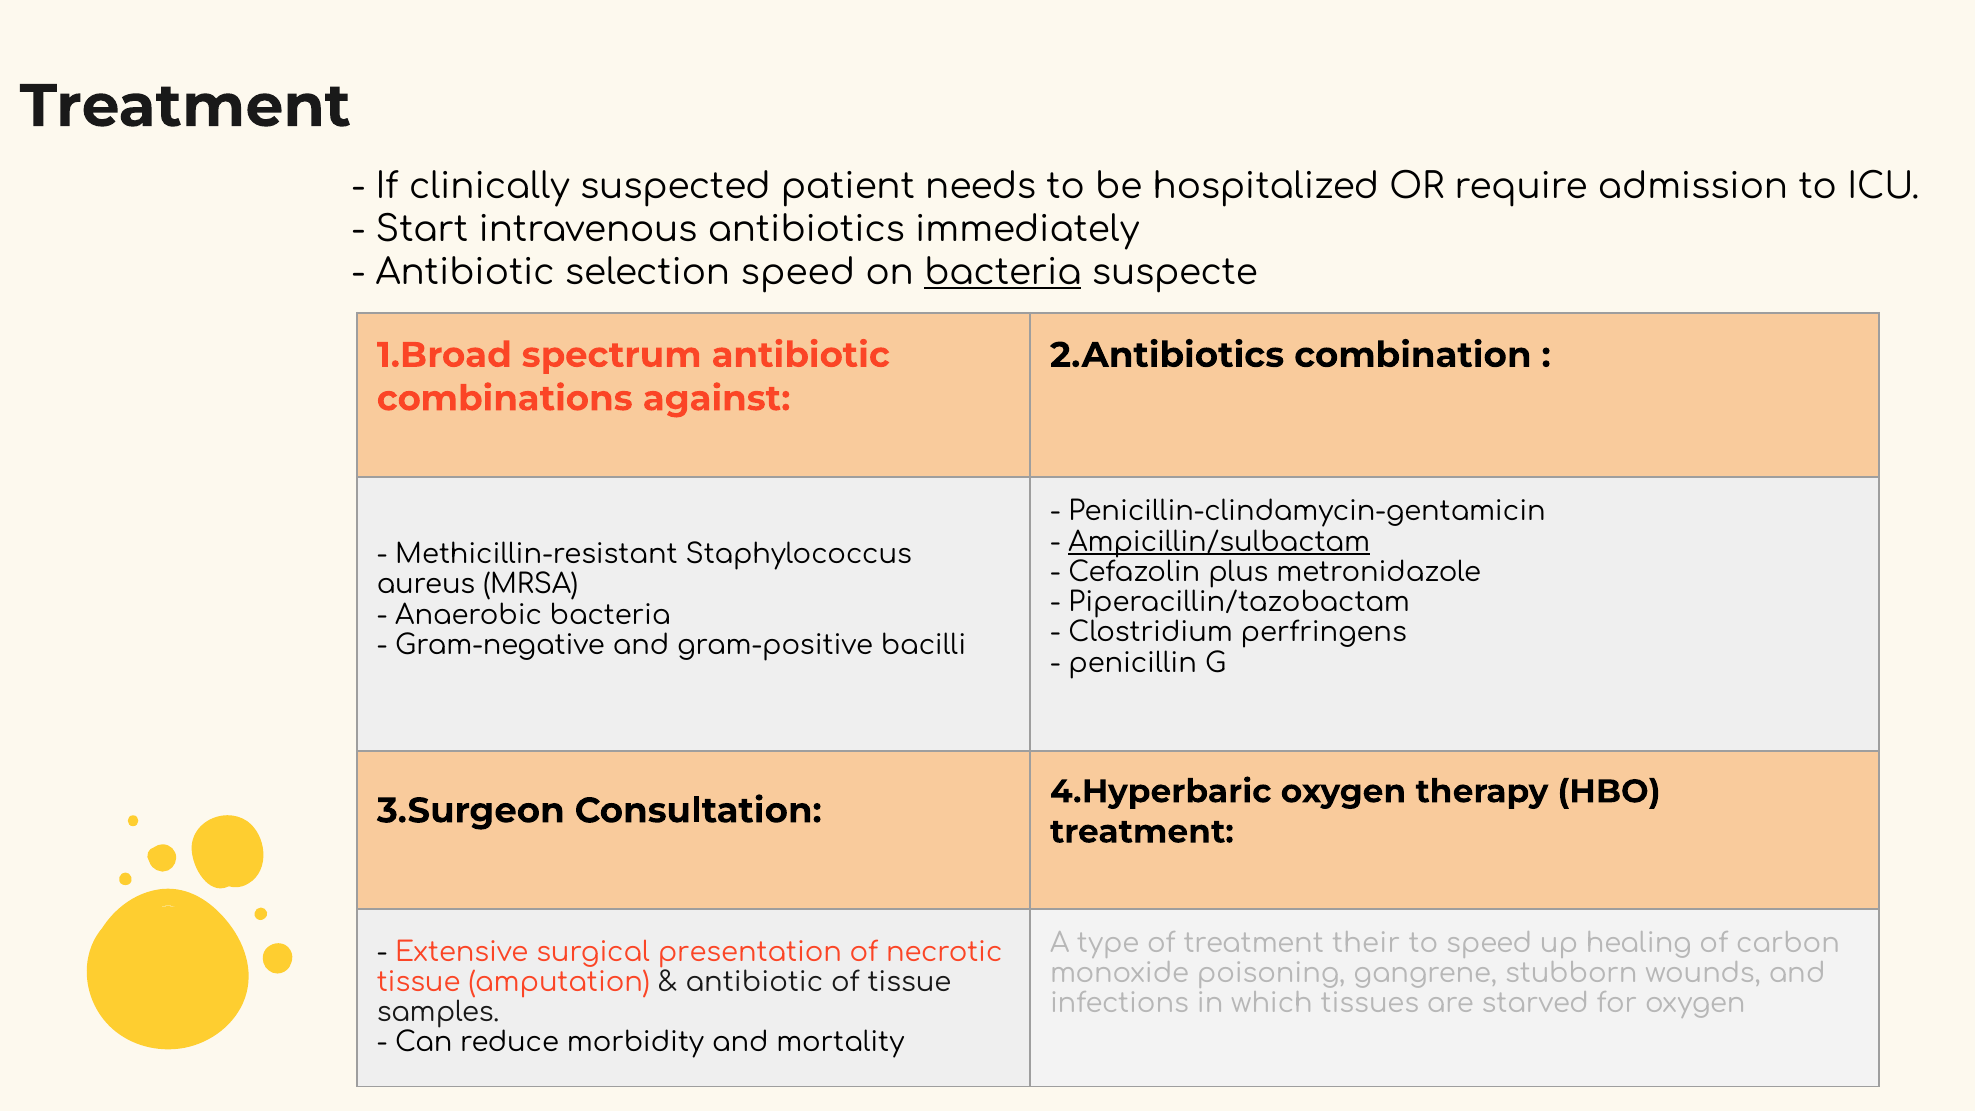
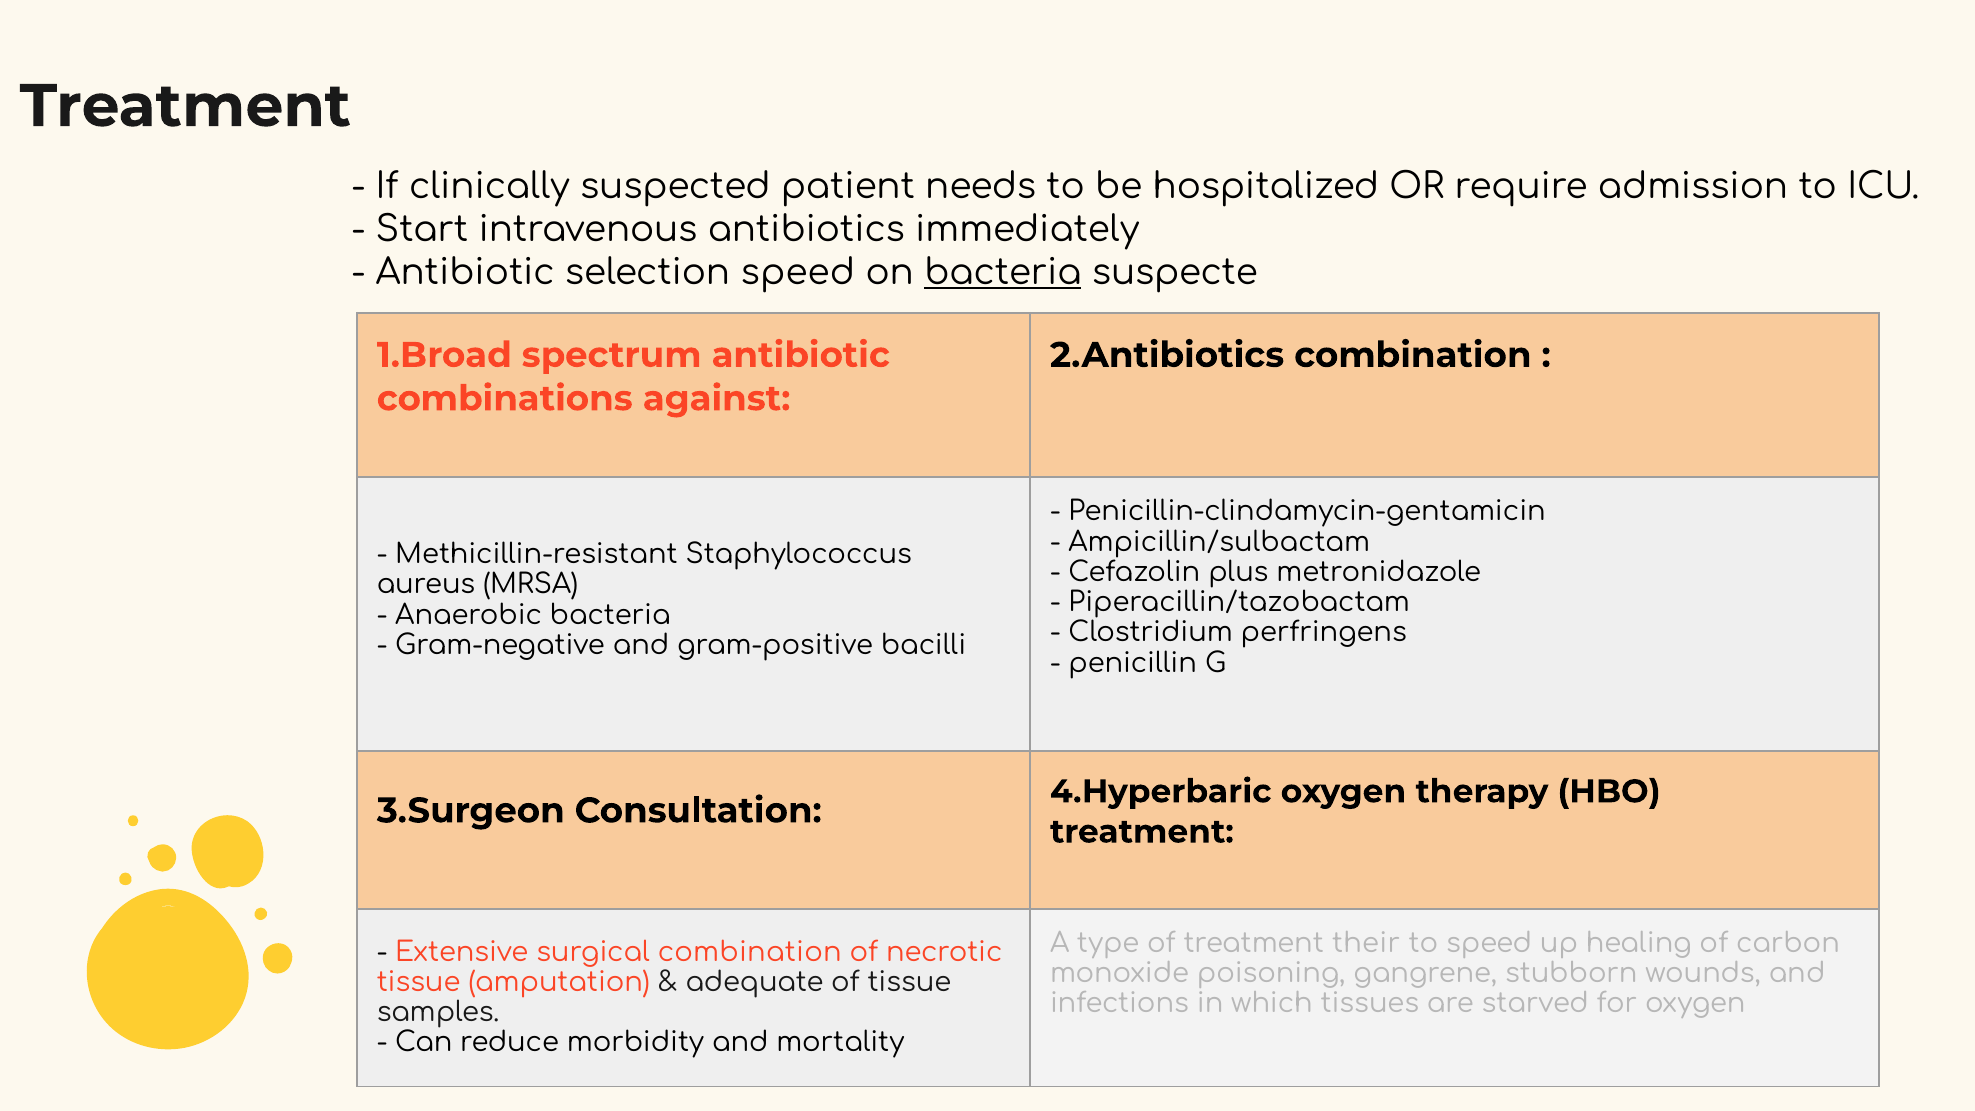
Ampicillin/sulbactam underline: present -> none (1219, 542)
surgical presentation: presentation -> combination (750, 952)
antibiotic: antibiotic -> adequate (755, 982)
